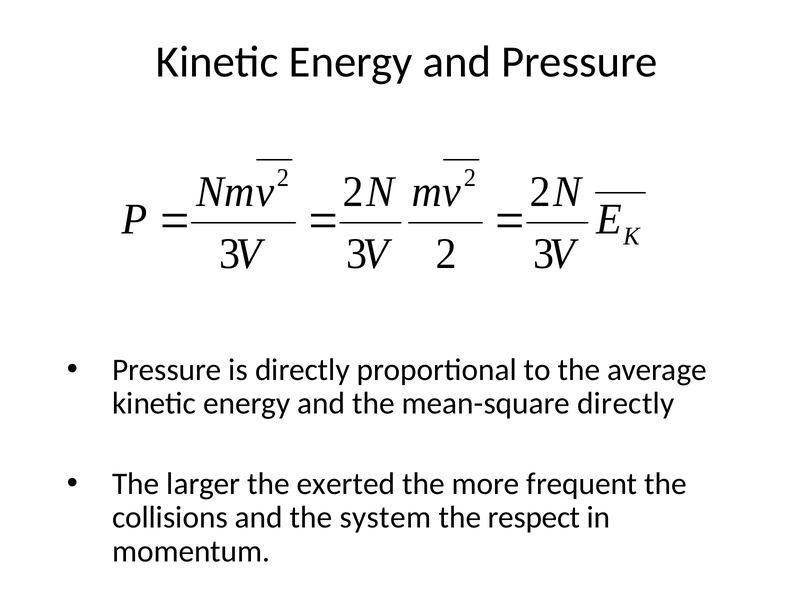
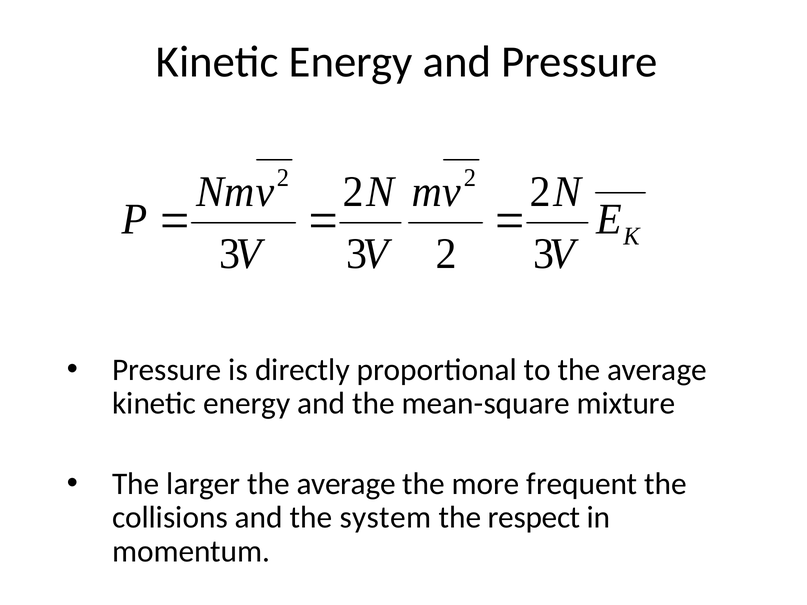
mean-square directly: directly -> mixture (626, 404)
larger the exerted: exerted -> average (346, 484)
